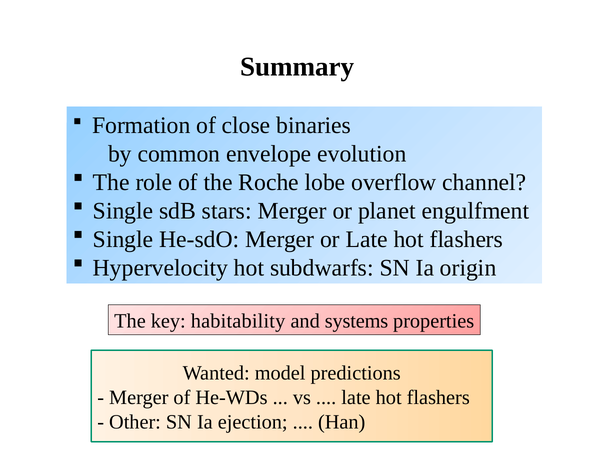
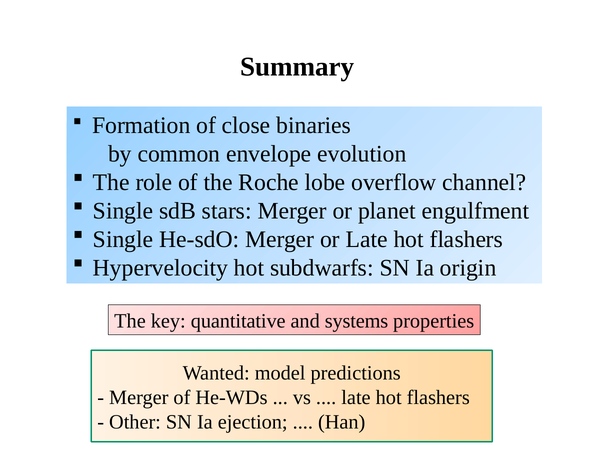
habitability: habitability -> quantitative (238, 321)
